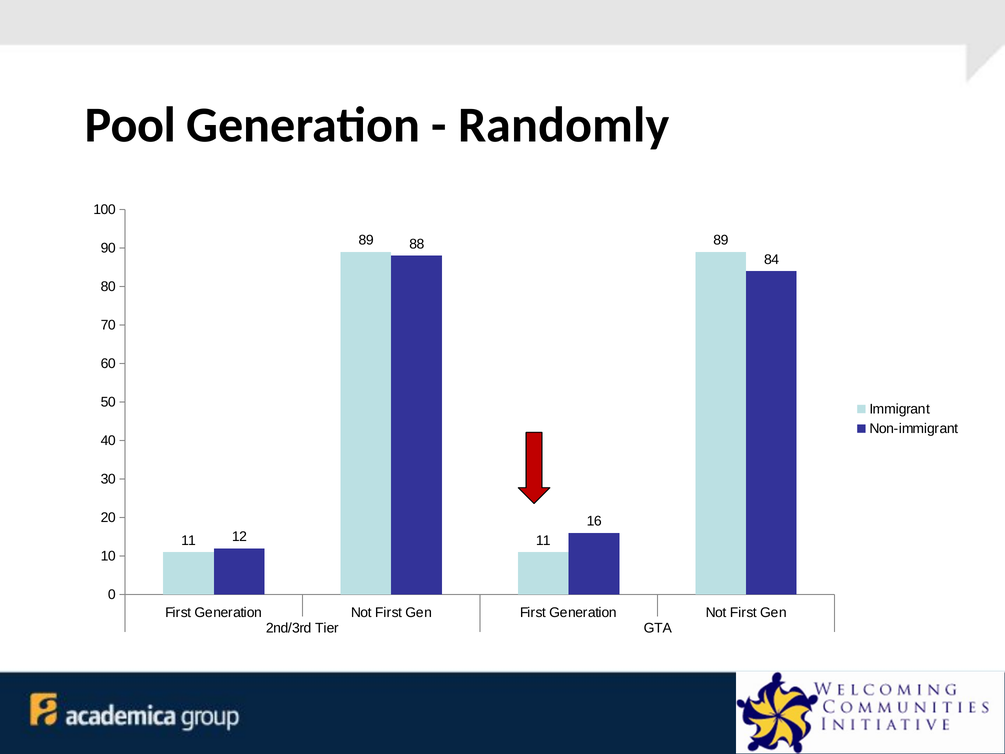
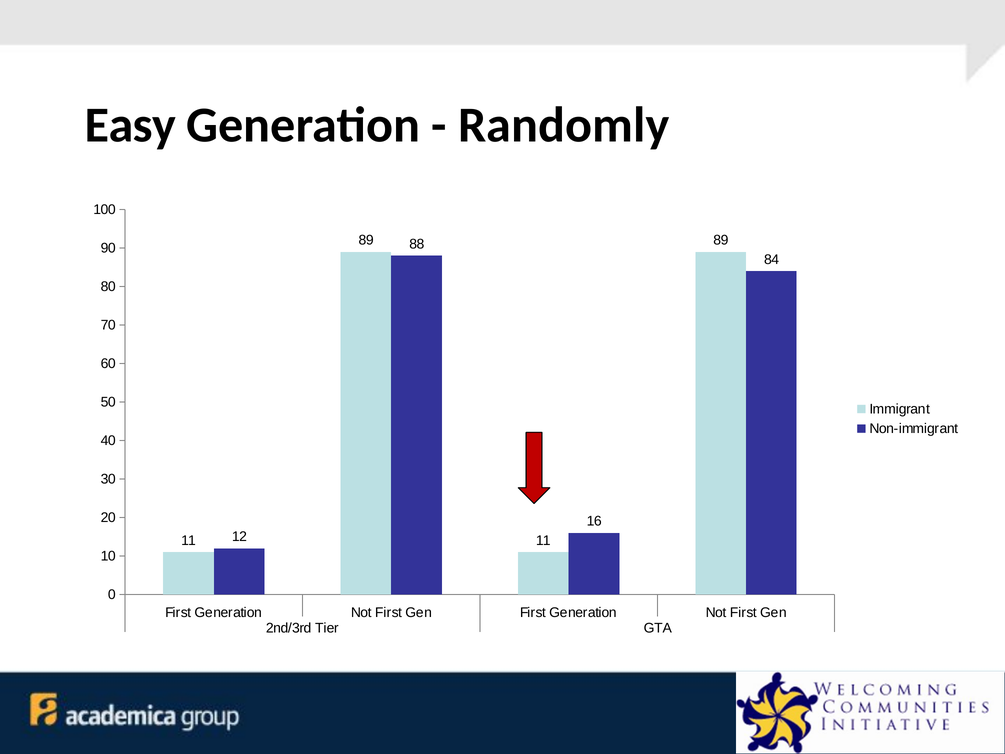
Pool: Pool -> Easy (130, 125)
